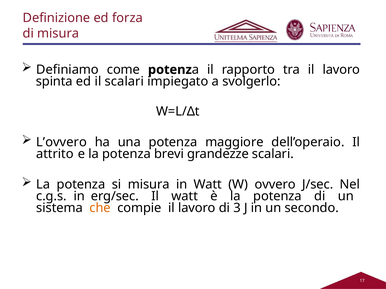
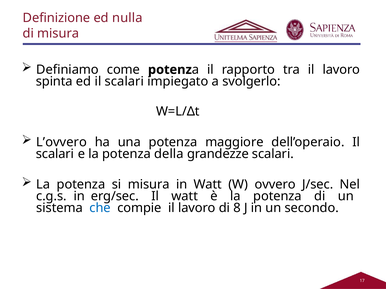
forza: forza -> nulla (127, 18)
attrito: attrito -> scalari (55, 154)
brevi: brevi -> della (169, 154)
che colour: orange -> blue (100, 208)
3: 3 -> 8 (237, 208)
